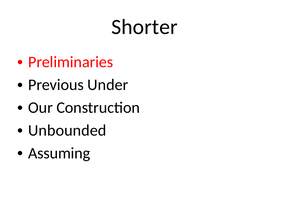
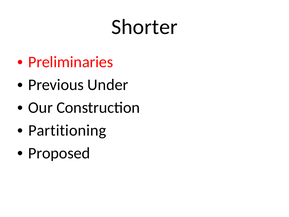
Unbounded: Unbounded -> Partitioning (67, 130)
Assuming: Assuming -> Proposed (59, 153)
